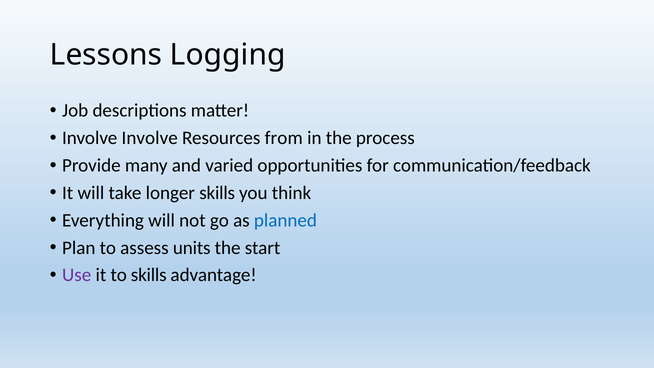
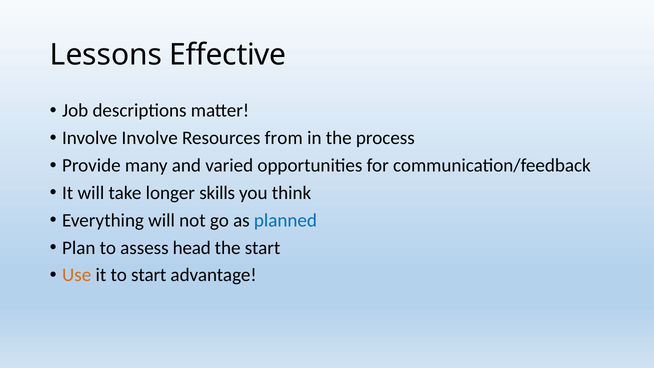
Logging: Logging -> Effective (228, 55)
units: units -> head (192, 248)
Use colour: purple -> orange (77, 275)
to skills: skills -> start (149, 275)
